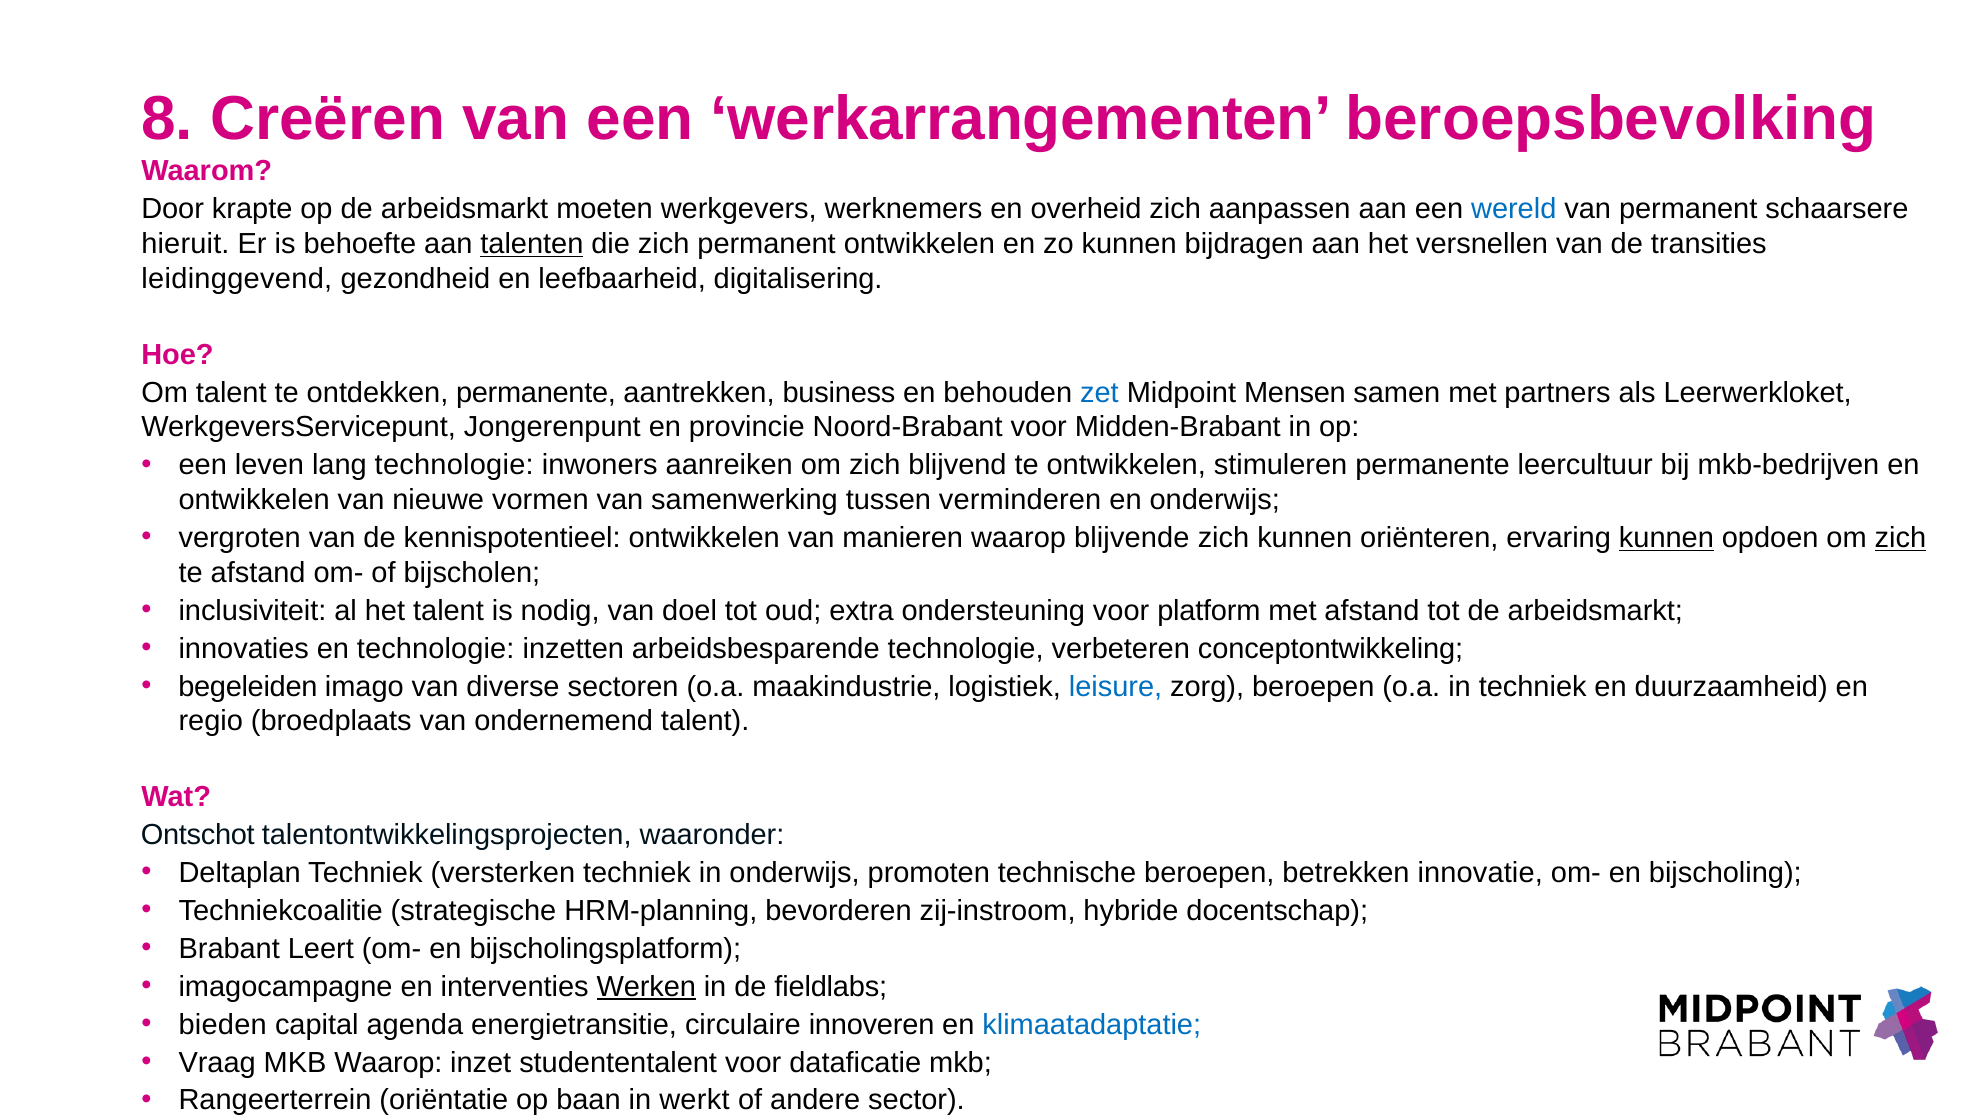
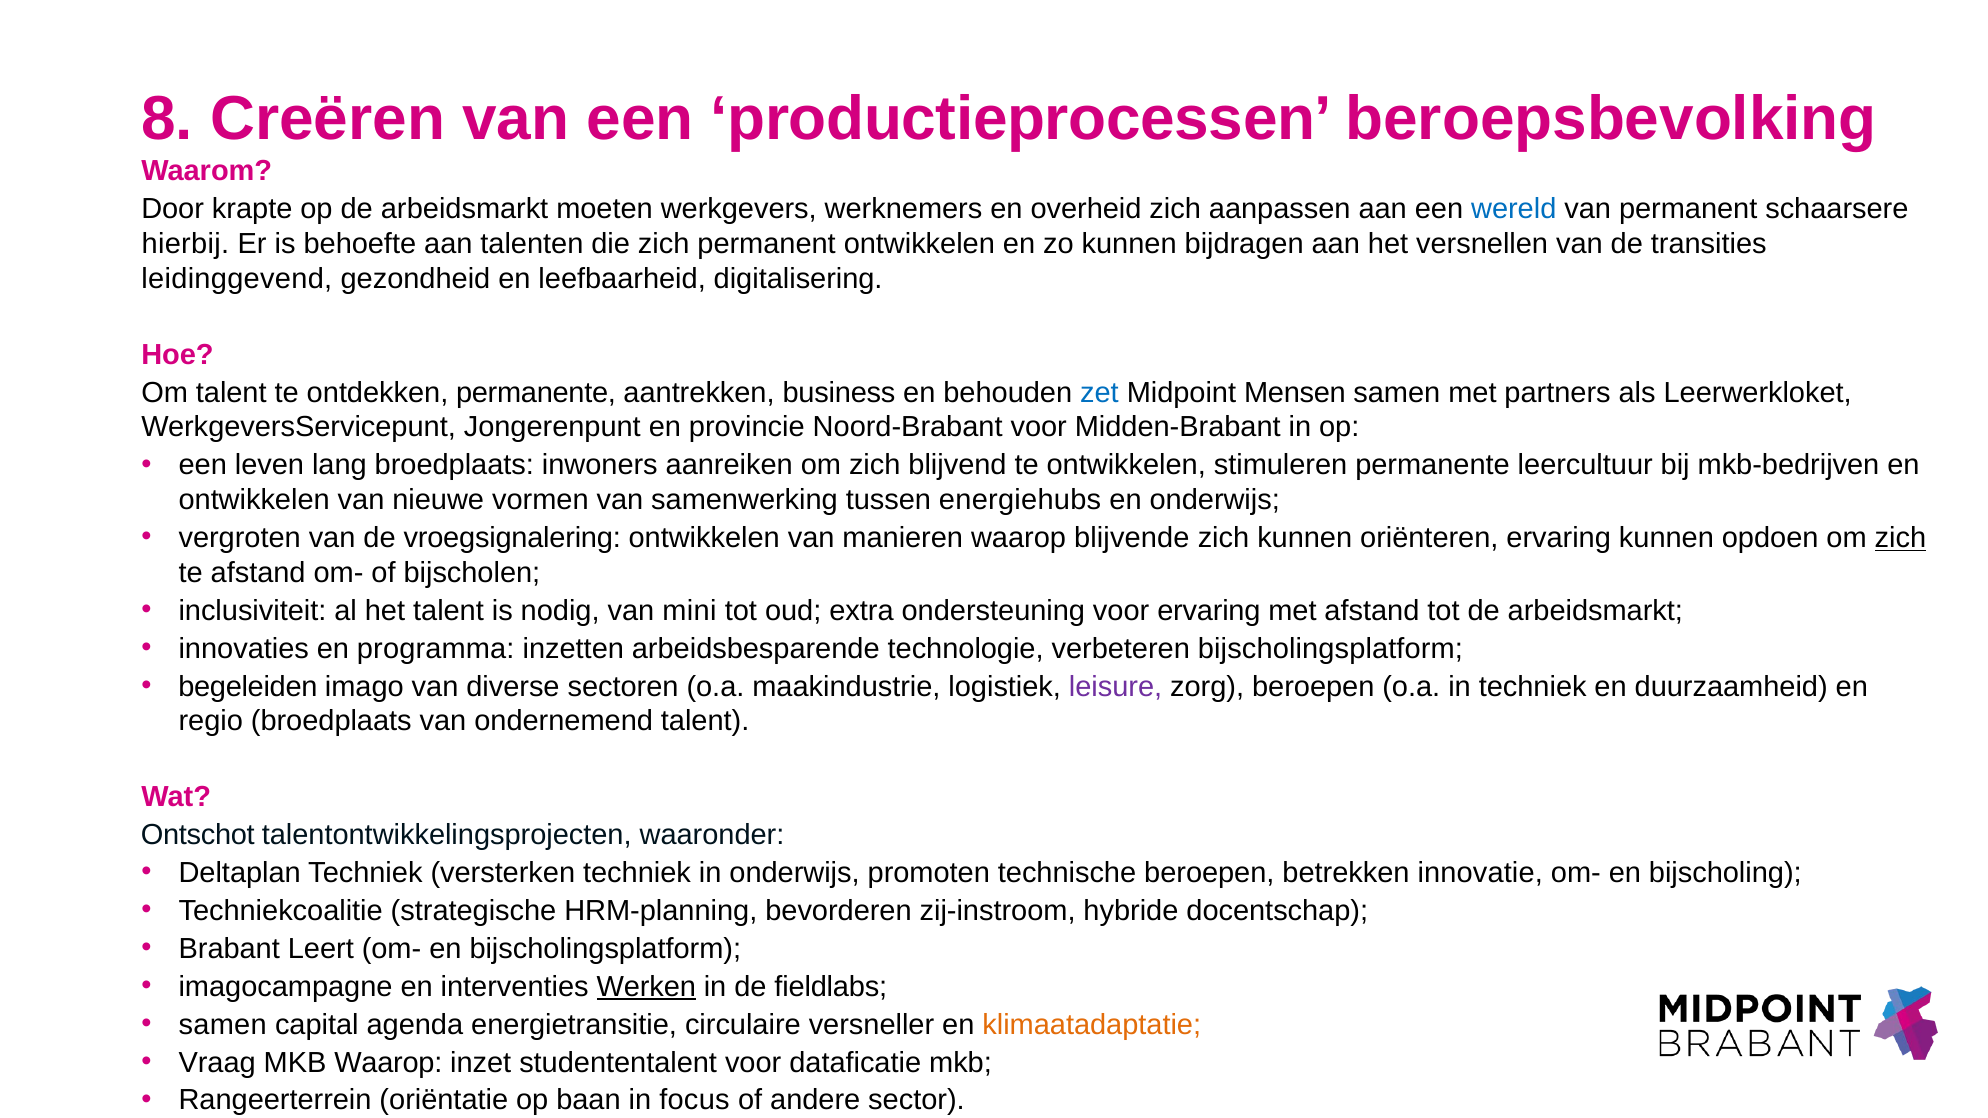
werkarrangementen: werkarrangementen -> productieprocessen (1021, 119)
hieruit: hieruit -> hierbij (185, 244)
talenten underline: present -> none (532, 244)
lang technologie: technologie -> broedplaats (454, 465)
verminderen: verminderen -> energiehubs (1020, 500)
kennispotentieel: kennispotentieel -> vroegsignalering (512, 538)
kunnen underline: present -> none (1666, 538)
doel: doel -> mini (689, 611)
voor platform: platform -> ervaring (1209, 611)
en technologie: technologie -> programma (436, 649)
verbeteren conceptontwikkeling: conceptontwikkeling -> bijscholingsplatform (1330, 649)
leisure colour: blue -> purple (1116, 687)
bieden: bieden -> samen (223, 1025)
innoveren: innoveren -> versneller (871, 1025)
klimaatadaptatie colour: blue -> orange (1092, 1025)
werkt: werkt -> focus (694, 1101)
